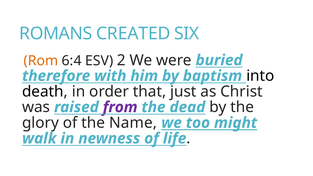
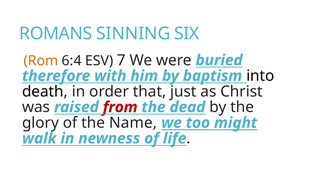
CREATED: CREATED -> SINNING (133, 34)
2: 2 -> 7 (121, 60)
from colour: purple -> red (120, 107)
